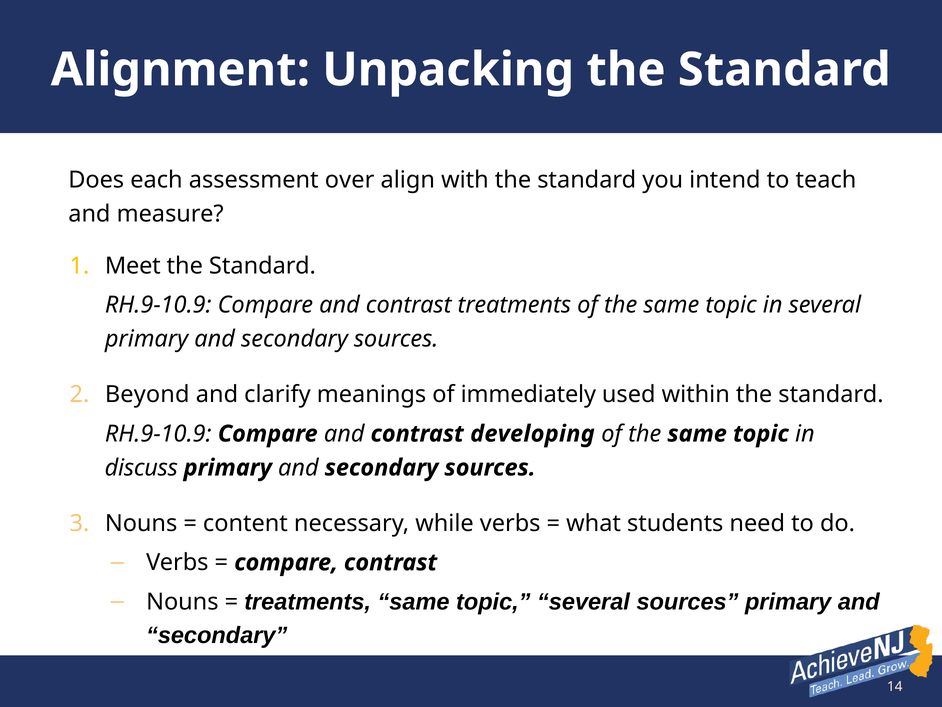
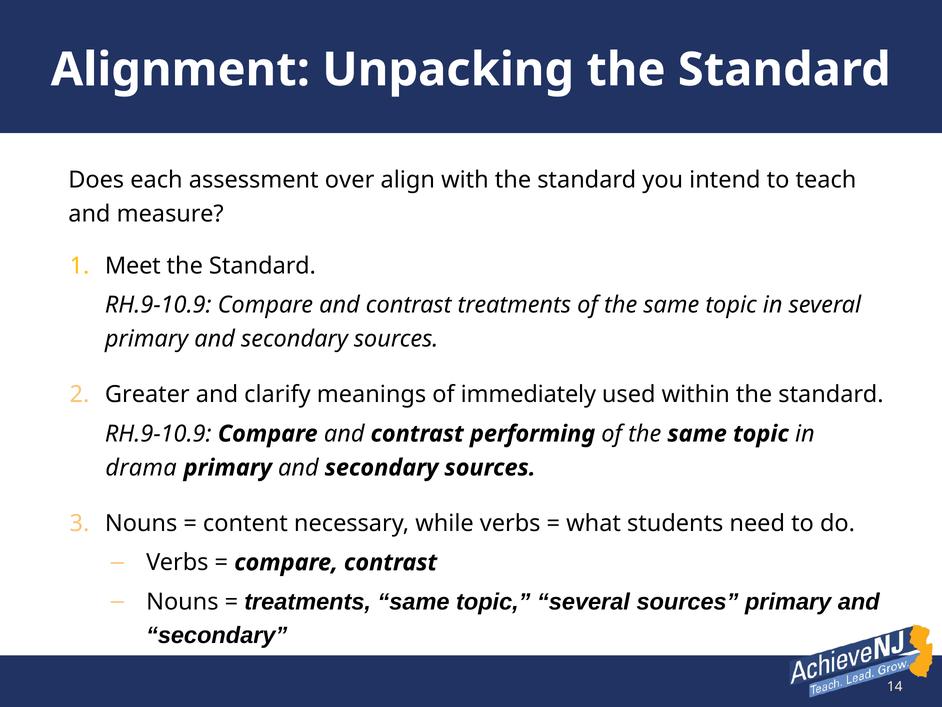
Beyond: Beyond -> Greater (147, 394)
developing: developing -> performing (533, 434)
discuss: discuss -> drama (141, 467)
